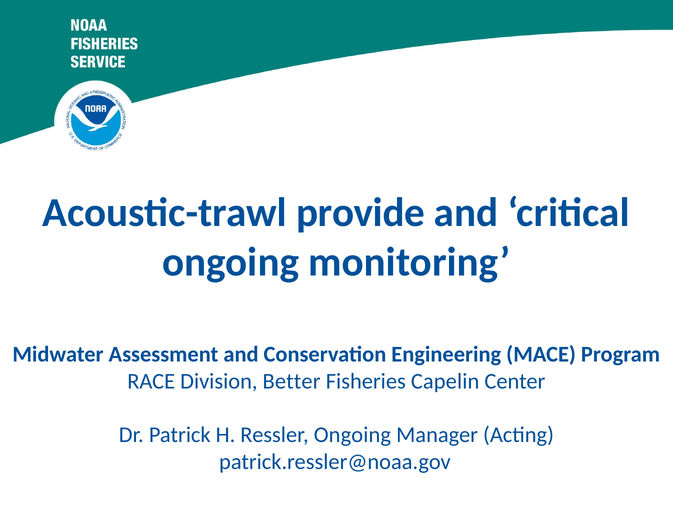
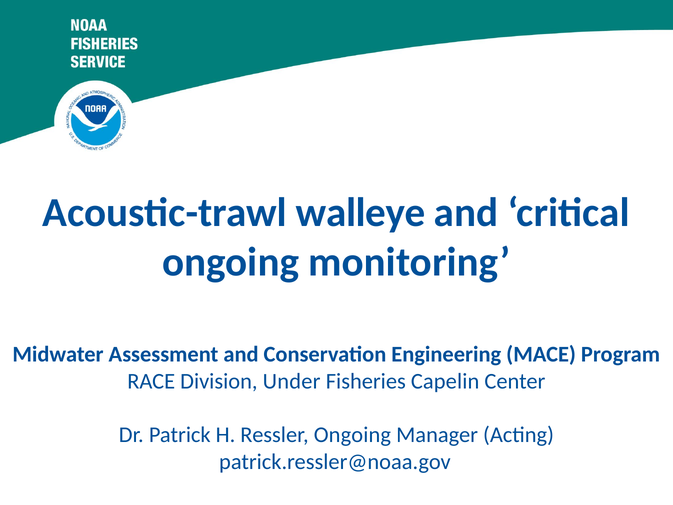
provide: provide -> walleye (361, 213)
Better: Better -> Under (292, 381)
